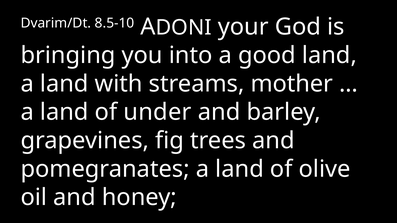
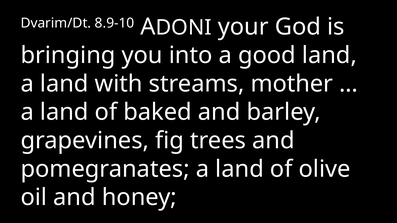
8.5-10: 8.5-10 -> 8.9-10 (115, 23)
under: under -> baked (158, 112)
